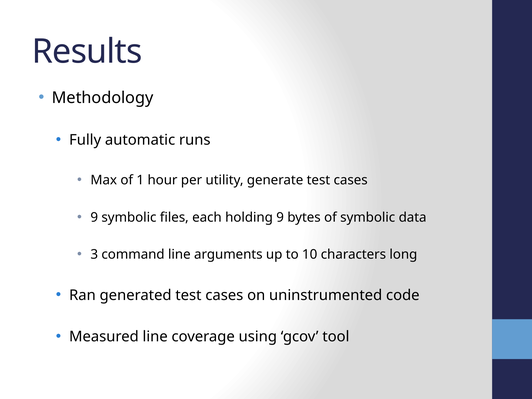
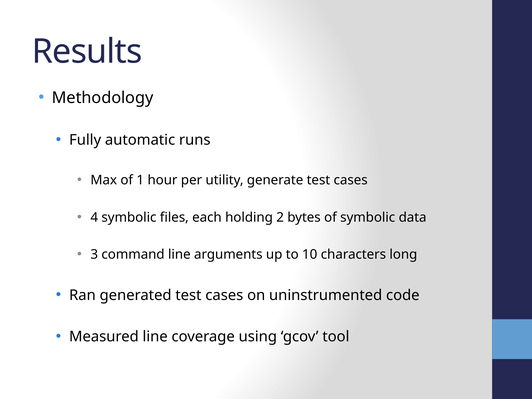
9: 9 -> 4 (94, 217)
holding 9: 9 -> 2 (280, 217)
